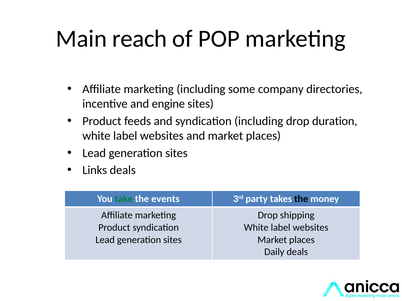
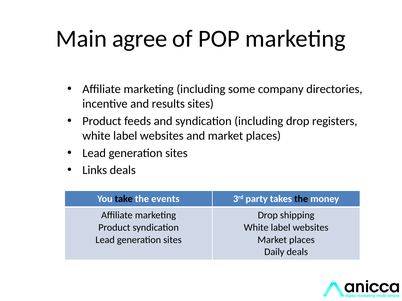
reach: reach -> agree (140, 39)
engine: engine -> results (168, 104)
duration: duration -> registers (335, 121)
take colour: green -> black (124, 199)
